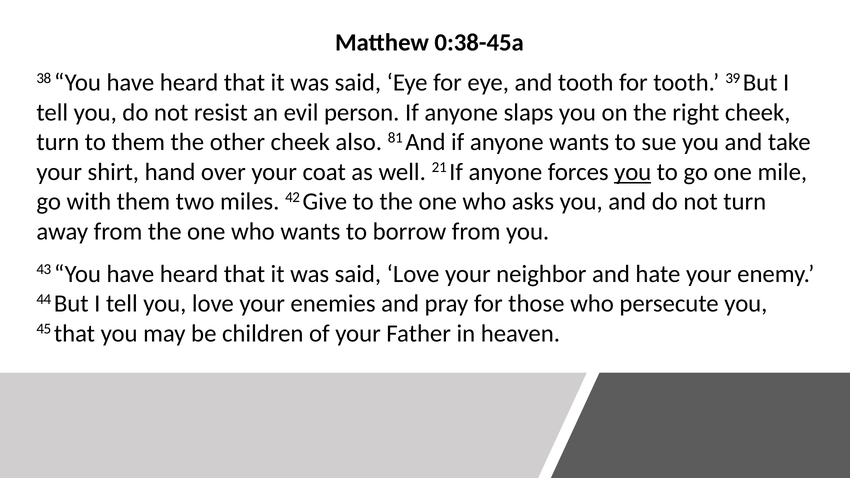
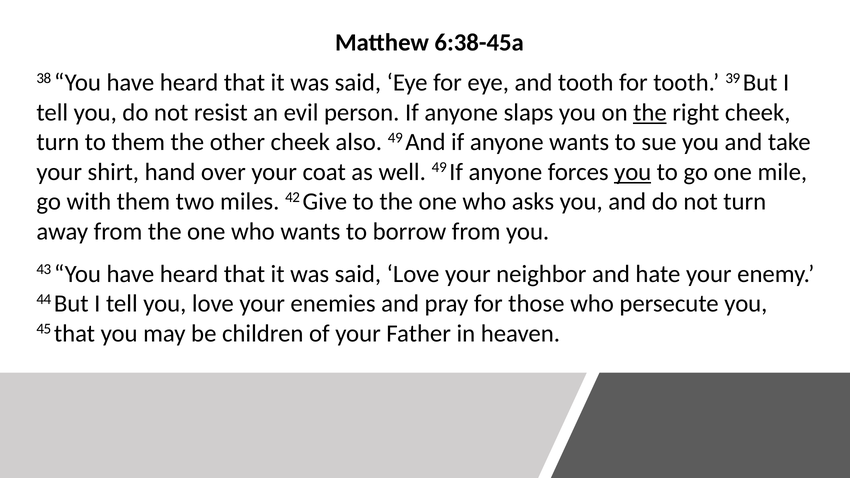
0:38-45a: 0:38-45a -> 6:38-45a (479, 42)
the underline: none -> present (650, 112)
also 81: 81 -> 49 (395, 138)
well 21: 21 -> 49 (439, 168)
